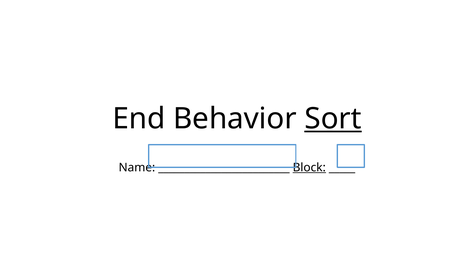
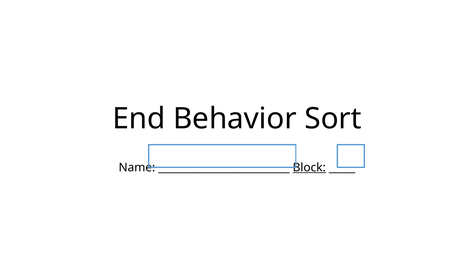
Sort underline: present -> none (333, 118)
